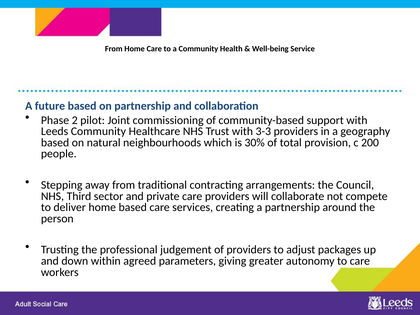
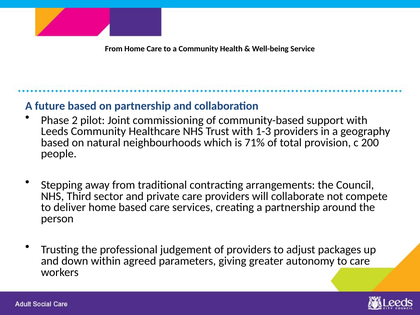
3-3: 3-3 -> 1-3 (263, 131)
30%: 30% -> 71% (255, 143)
